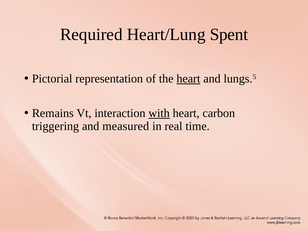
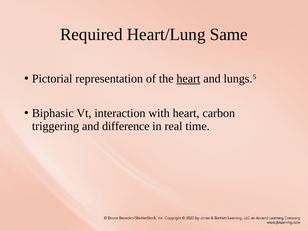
Spent: Spent -> Same (229, 35)
Remains: Remains -> Biphasic (53, 113)
with underline: present -> none (159, 113)
measured: measured -> difference (126, 126)
